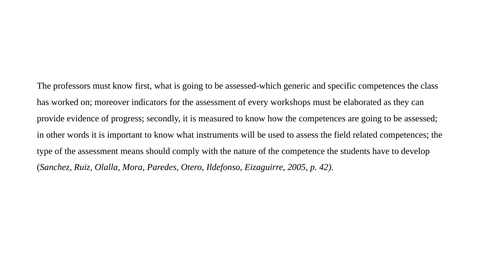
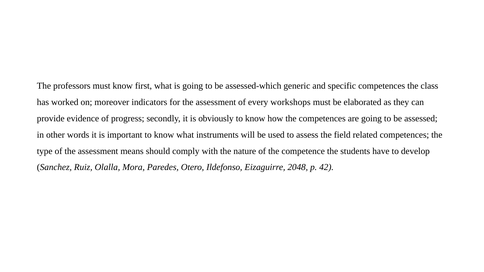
measured: measured -> obviously (216, 118)
2005: 2005 -> 2048 (298, 167)
